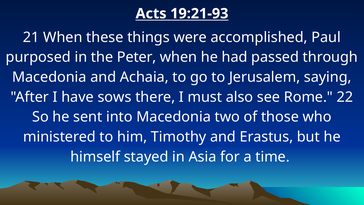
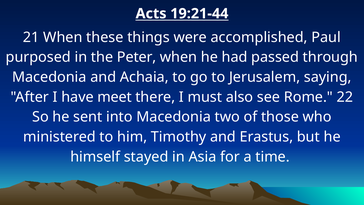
19:21-93: 19:21-93 -> 19:21-44 (199, 14)
sows: sows -> meet (115, 97)
